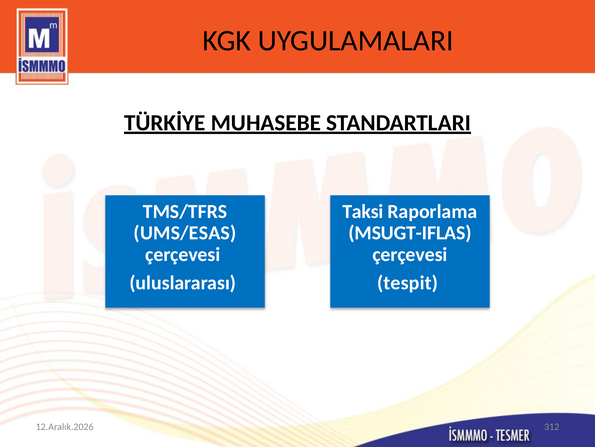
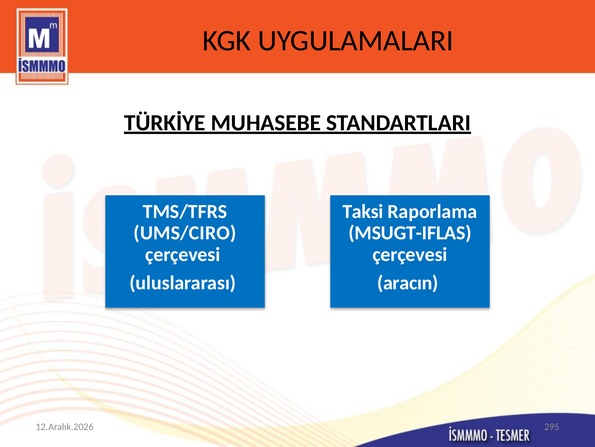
UMS/ESAS: UMS/ESAS -> UMS/CIRO (185, 233)
tespit: tespit -> aracın (408, 282)
312: 312 -> 295 (552, 426)
